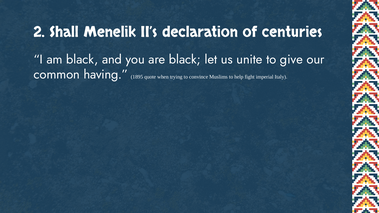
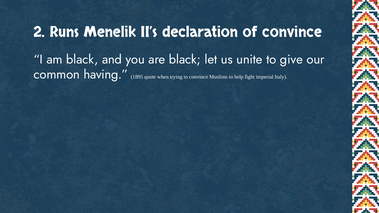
Shall: Shall -> Runs (64, 32)
of centuries: centuries -> convince (292, 32)
